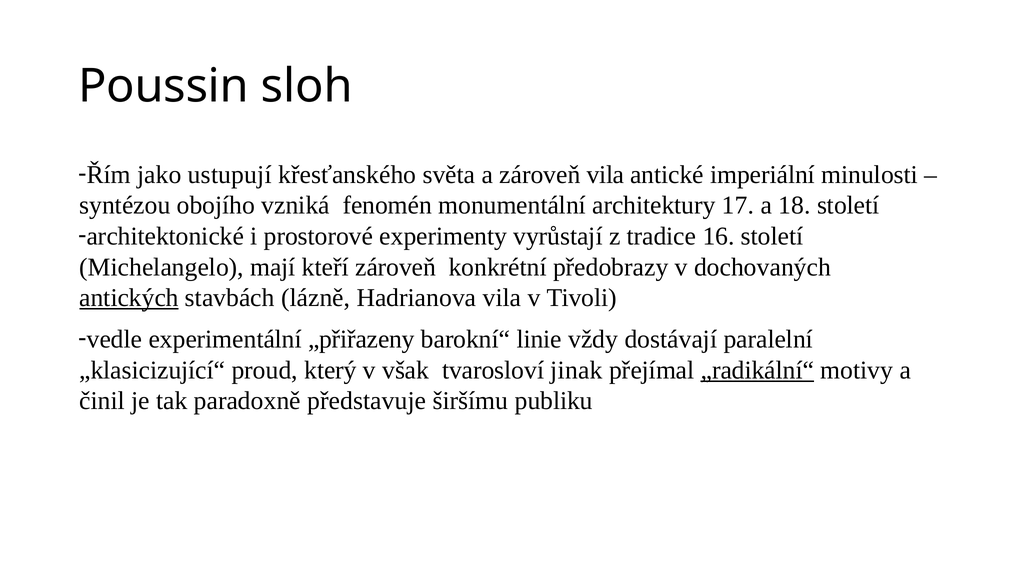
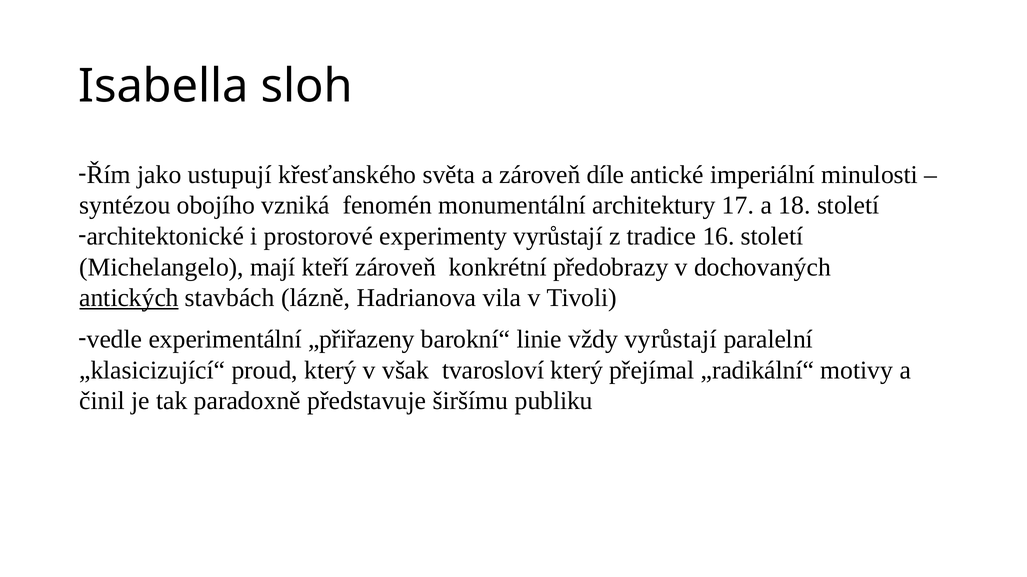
Poussin: Poussin -> Isabella (163, 86)
zároveň vila: vila -> díle (605, 175)
vždy dostávají: dostávají -> vyrůstají (671, 340)
tvarosloví jinak: jinak -> který (577, 371)
„radikální“ underline: present -> none (757, 371)
